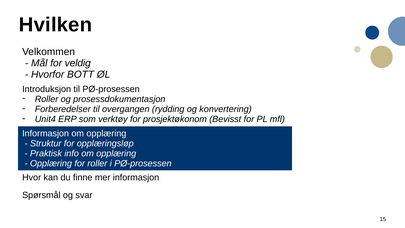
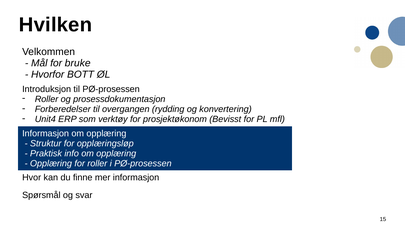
veldig: veldig -> bruke (78, 63)
